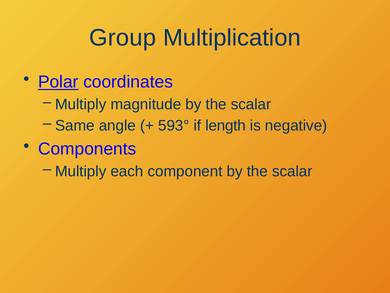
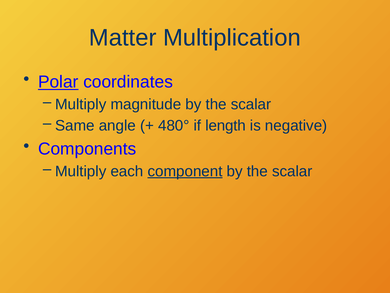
Group: Group -> Matter (123, 38)
593°: 593° -> 480° (174, 125)
component underline: none -> present (185, 171)
